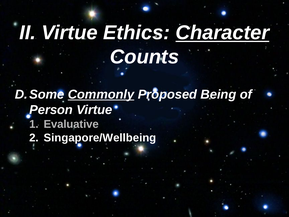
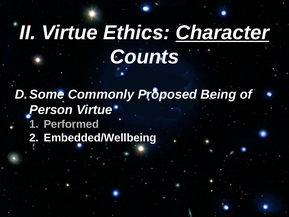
Commonly underline: present -> none (101, 94)
Evaluative: Evaluative -> Performed (71, 124)
Singapore/Wellbeing: Singapore/Wellbeing -> Embedded/Wellbeing (100, 138)
